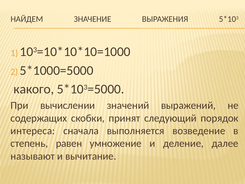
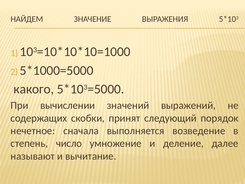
интереса: интереса -> нечетное (33, 131)
равен: равен -> число (69, 143)
